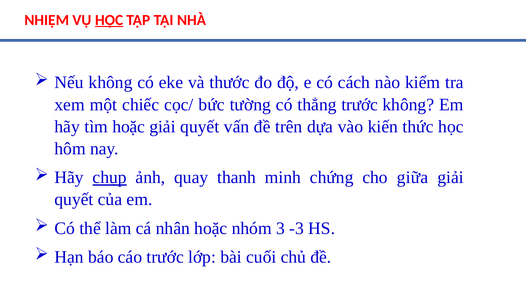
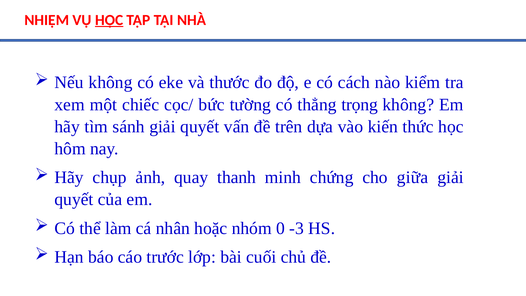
thẳng trước: trước -> trọng (360, 105)
tìm hoặc: hoặc -> sánh (129, 127)
chụp underline: present -> none (110, 177)
3: 3 -> 0 (280, 228)
